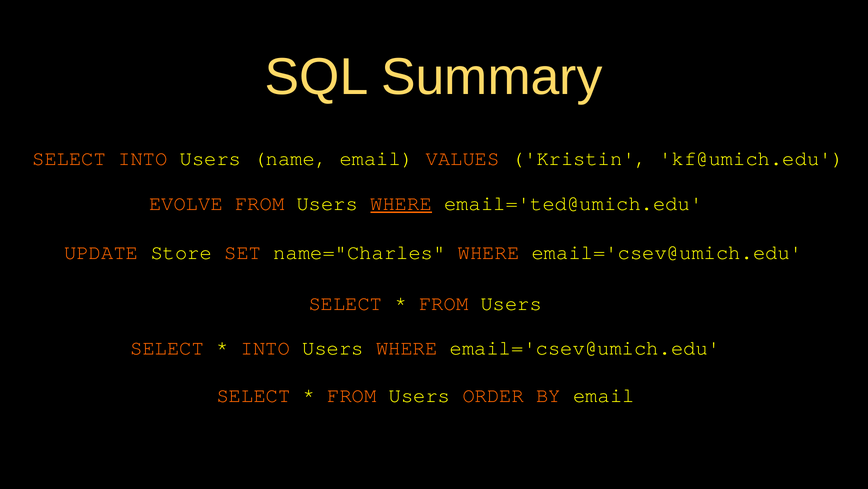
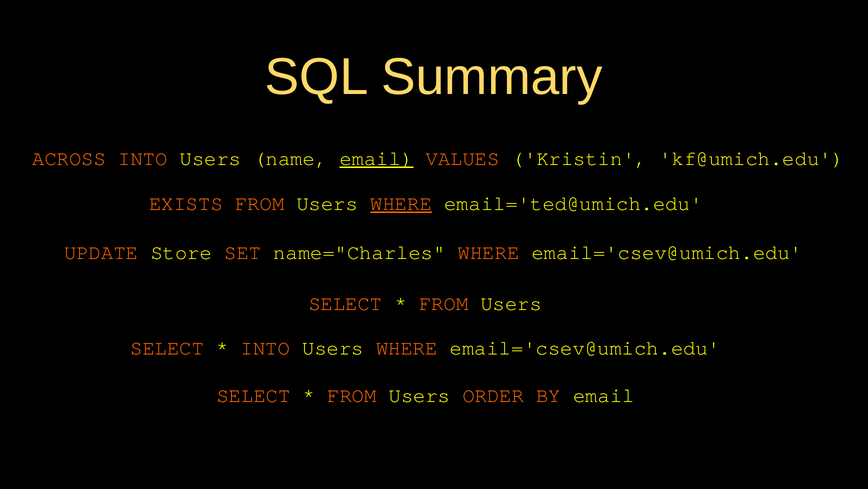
SELECT: SELECT -> ACROSS (69, 158)
email underline: none -> present (376, 158)
EVOLVE: EVOLVE -> EXISTS (186, 203)
